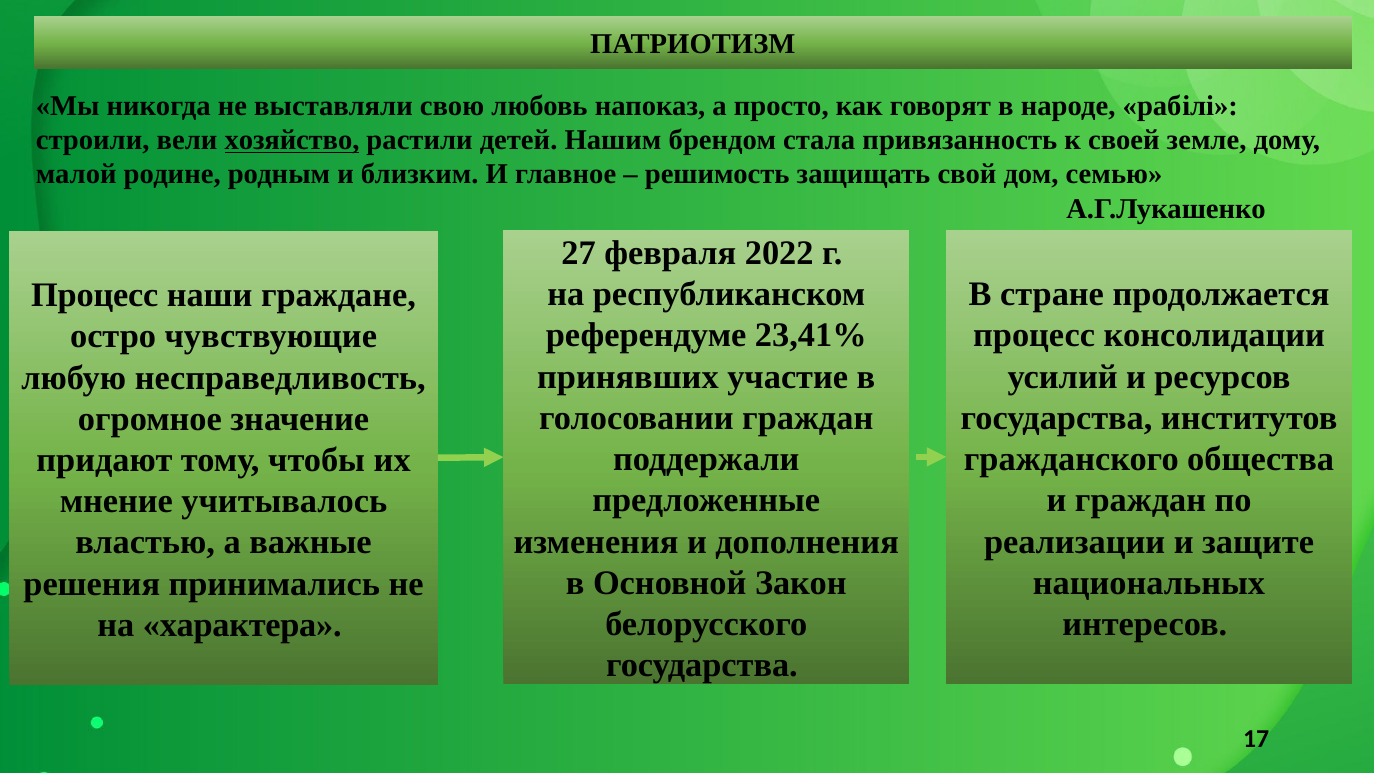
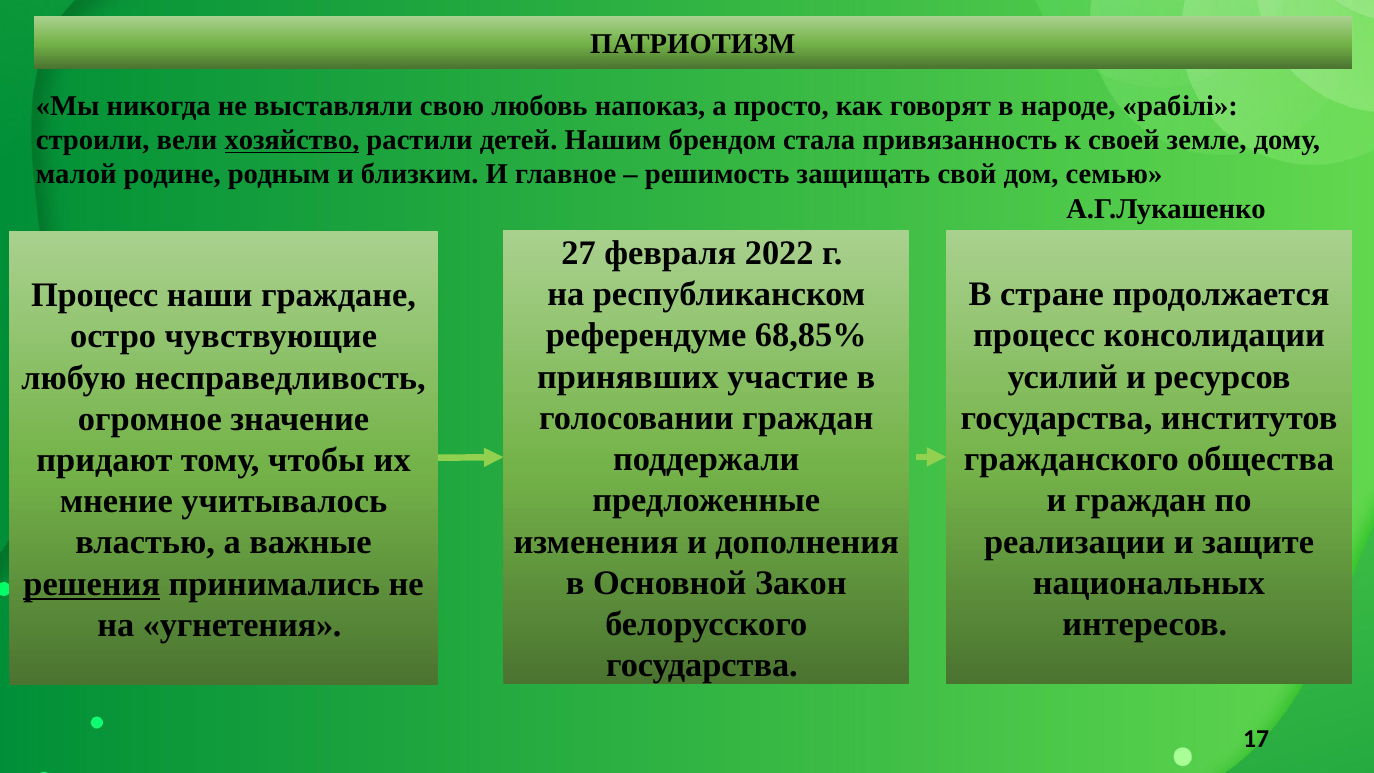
23,41%: 23,41% -> 68,85% (811, 336)
решения underline: none -> present (92, 584)
характера: характера -> угнетения (242, 625)
